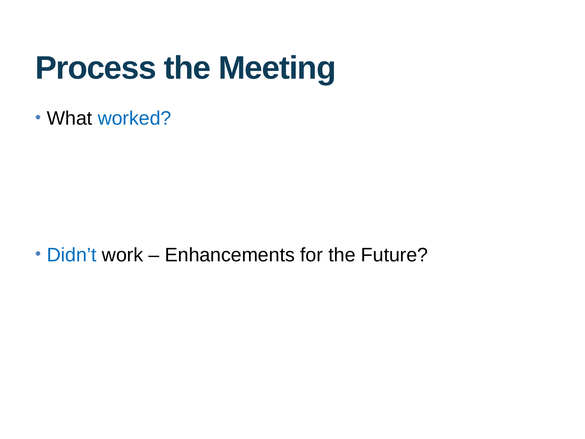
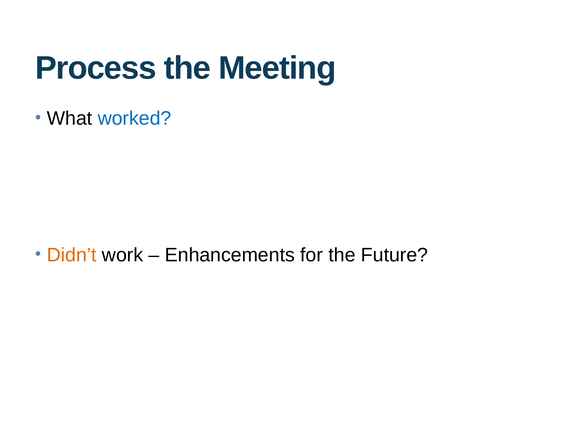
Didn’t colour: blue -> orange (72, 255)
